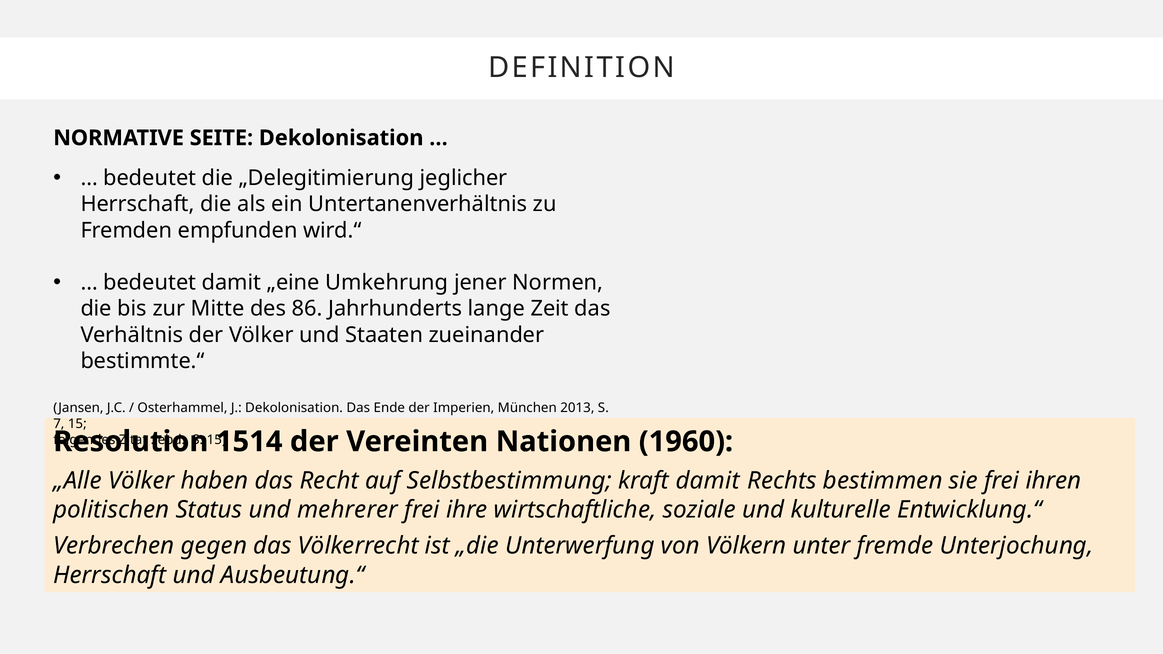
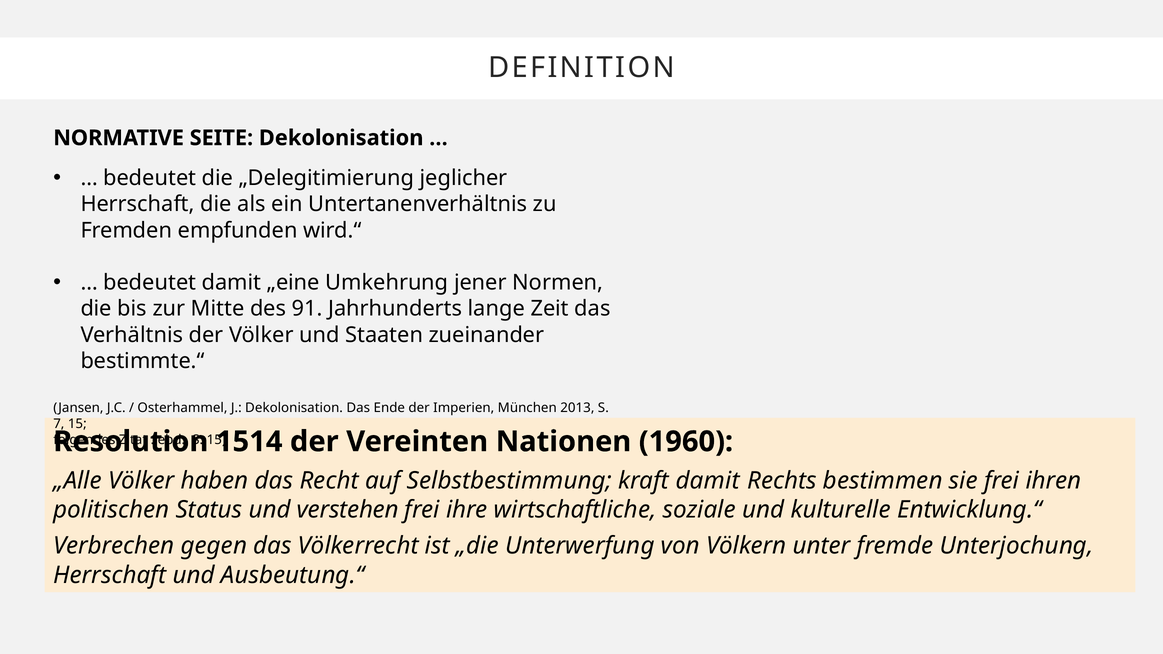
86: 86 -> 91 (307, 309)
mehrerer: mehrerer -> verstehen (348, 510)
